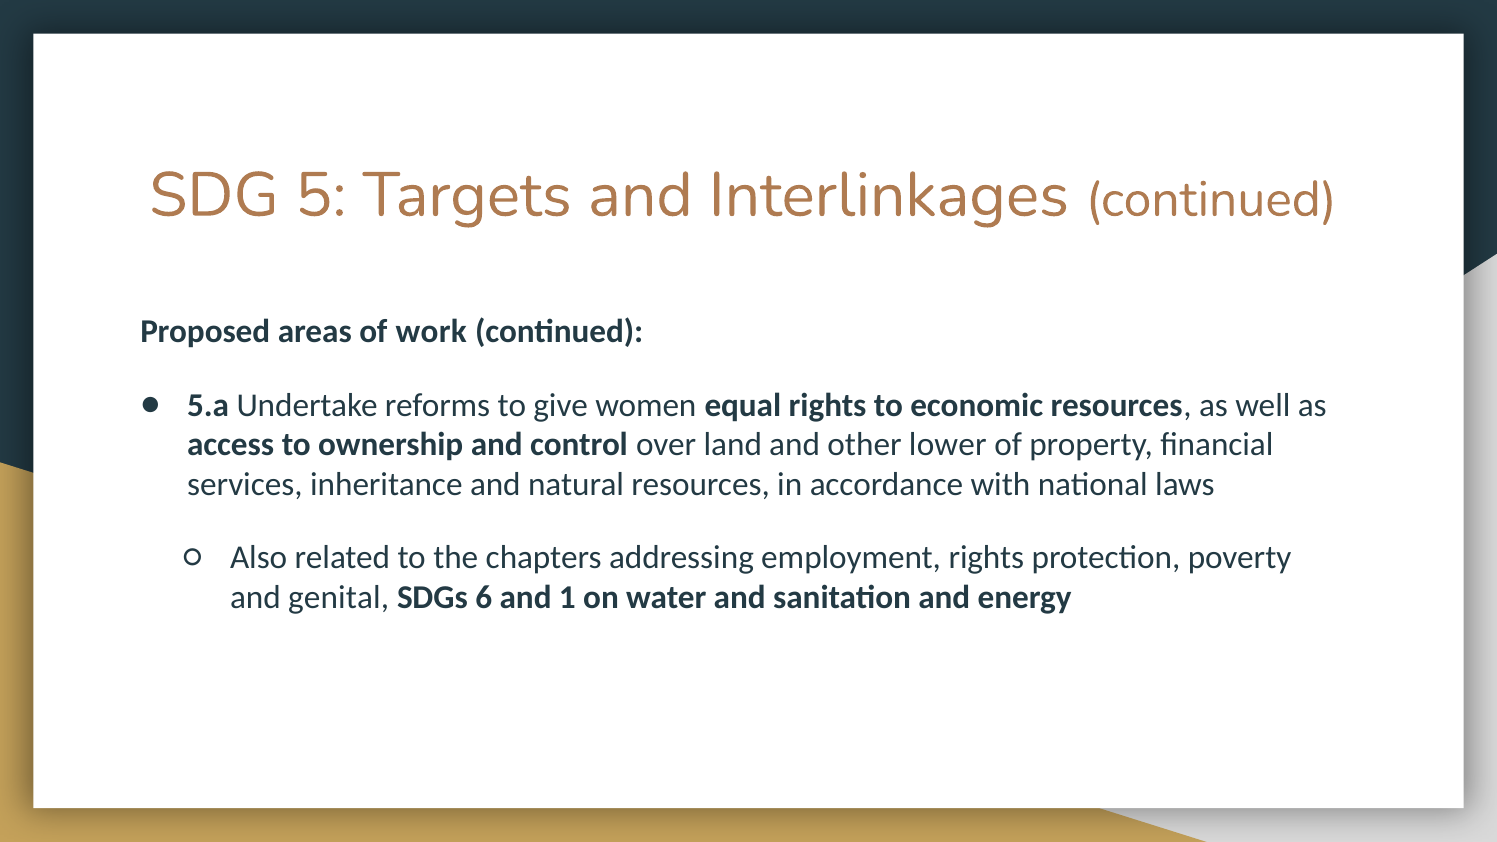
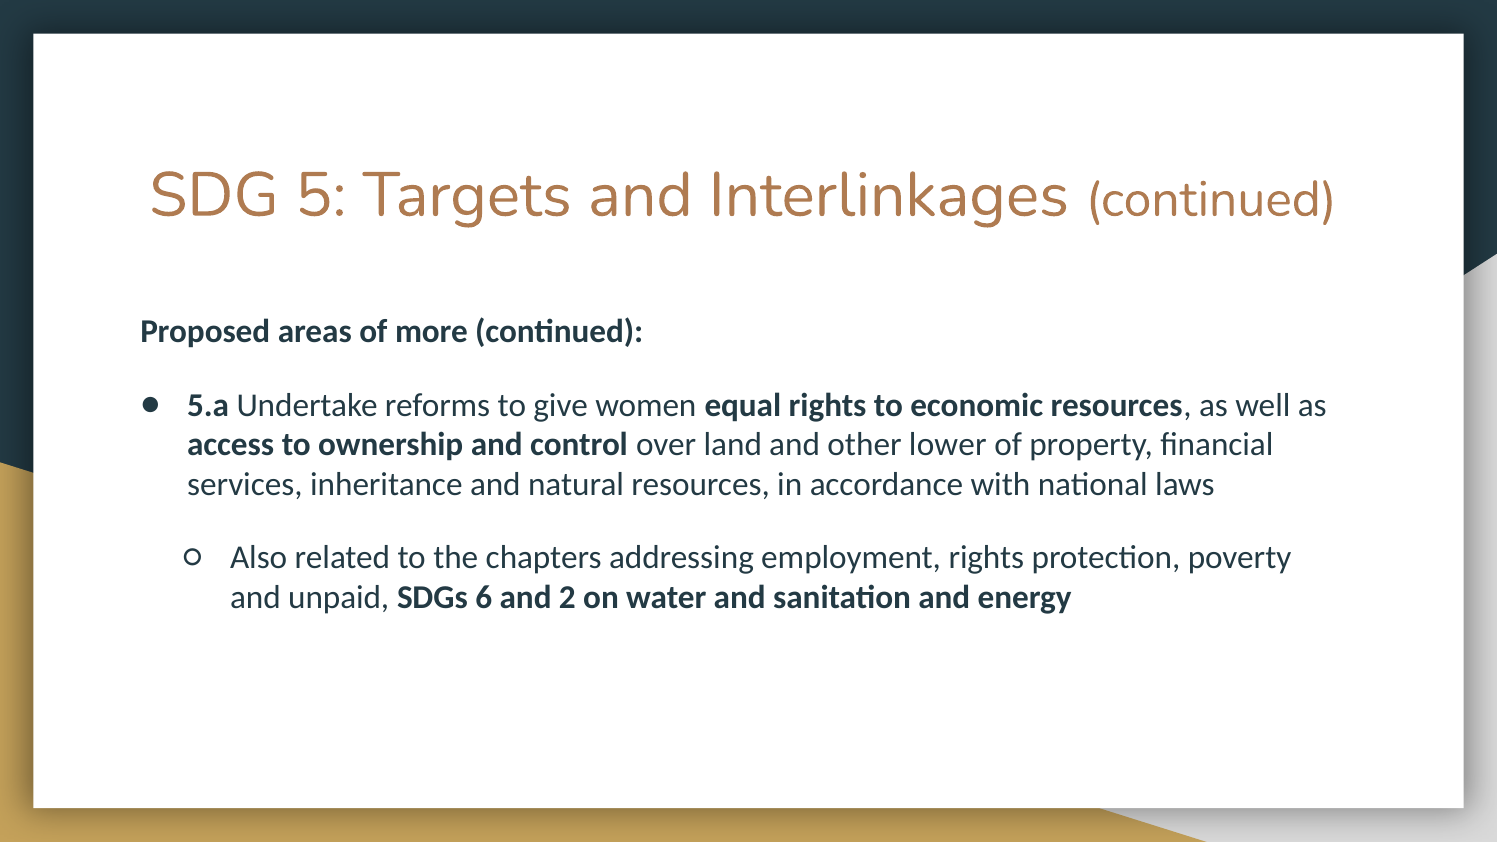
work: work -> more (431, 332)
genital: genital -> unpaid (339, 598)
1: 1 -> 2 (567, 598)
